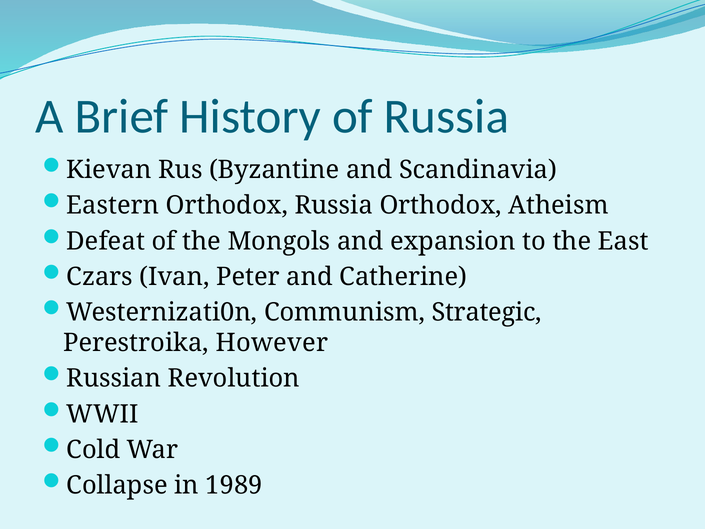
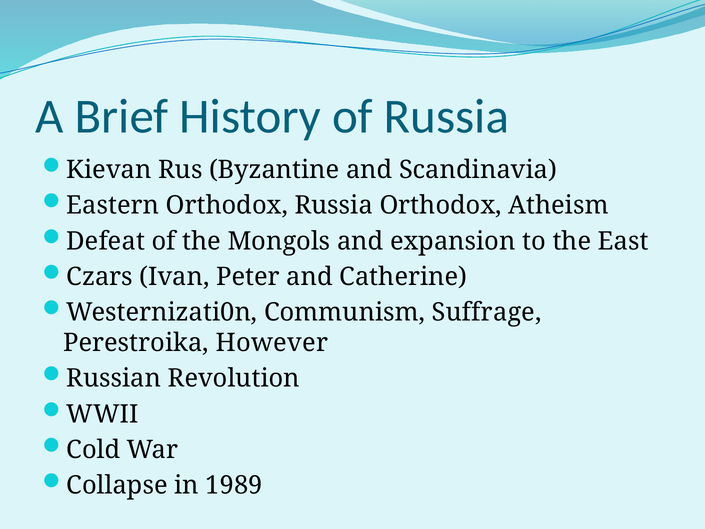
Strategic: Strategic -> Suffrage (487, 312)
